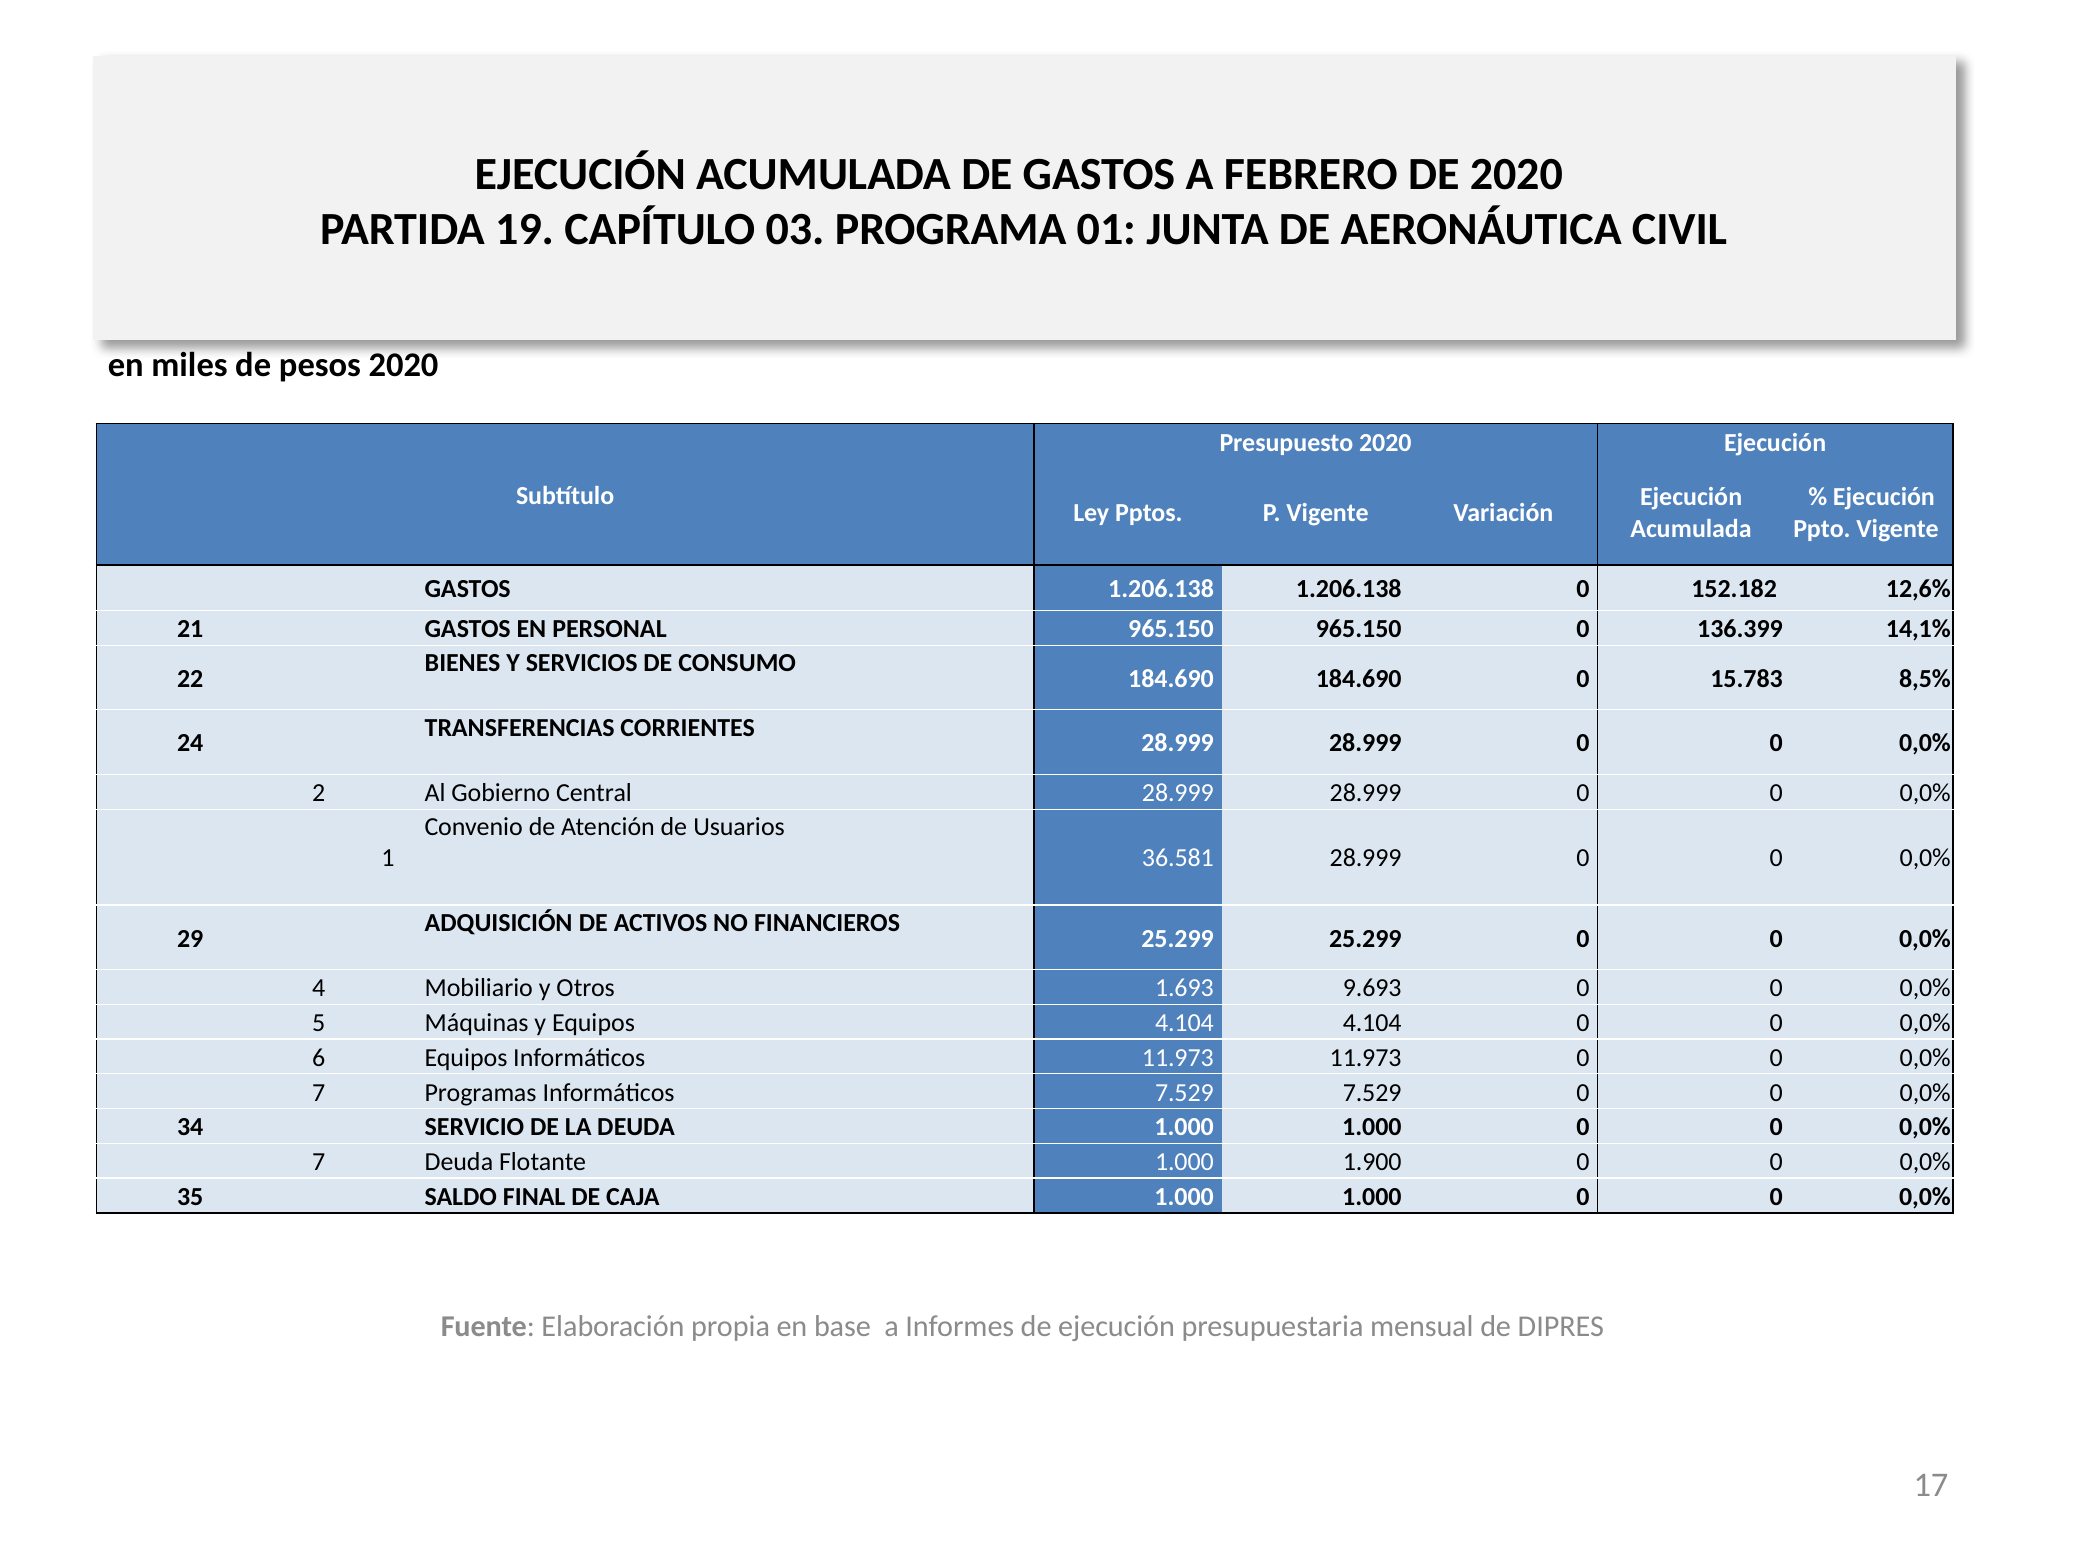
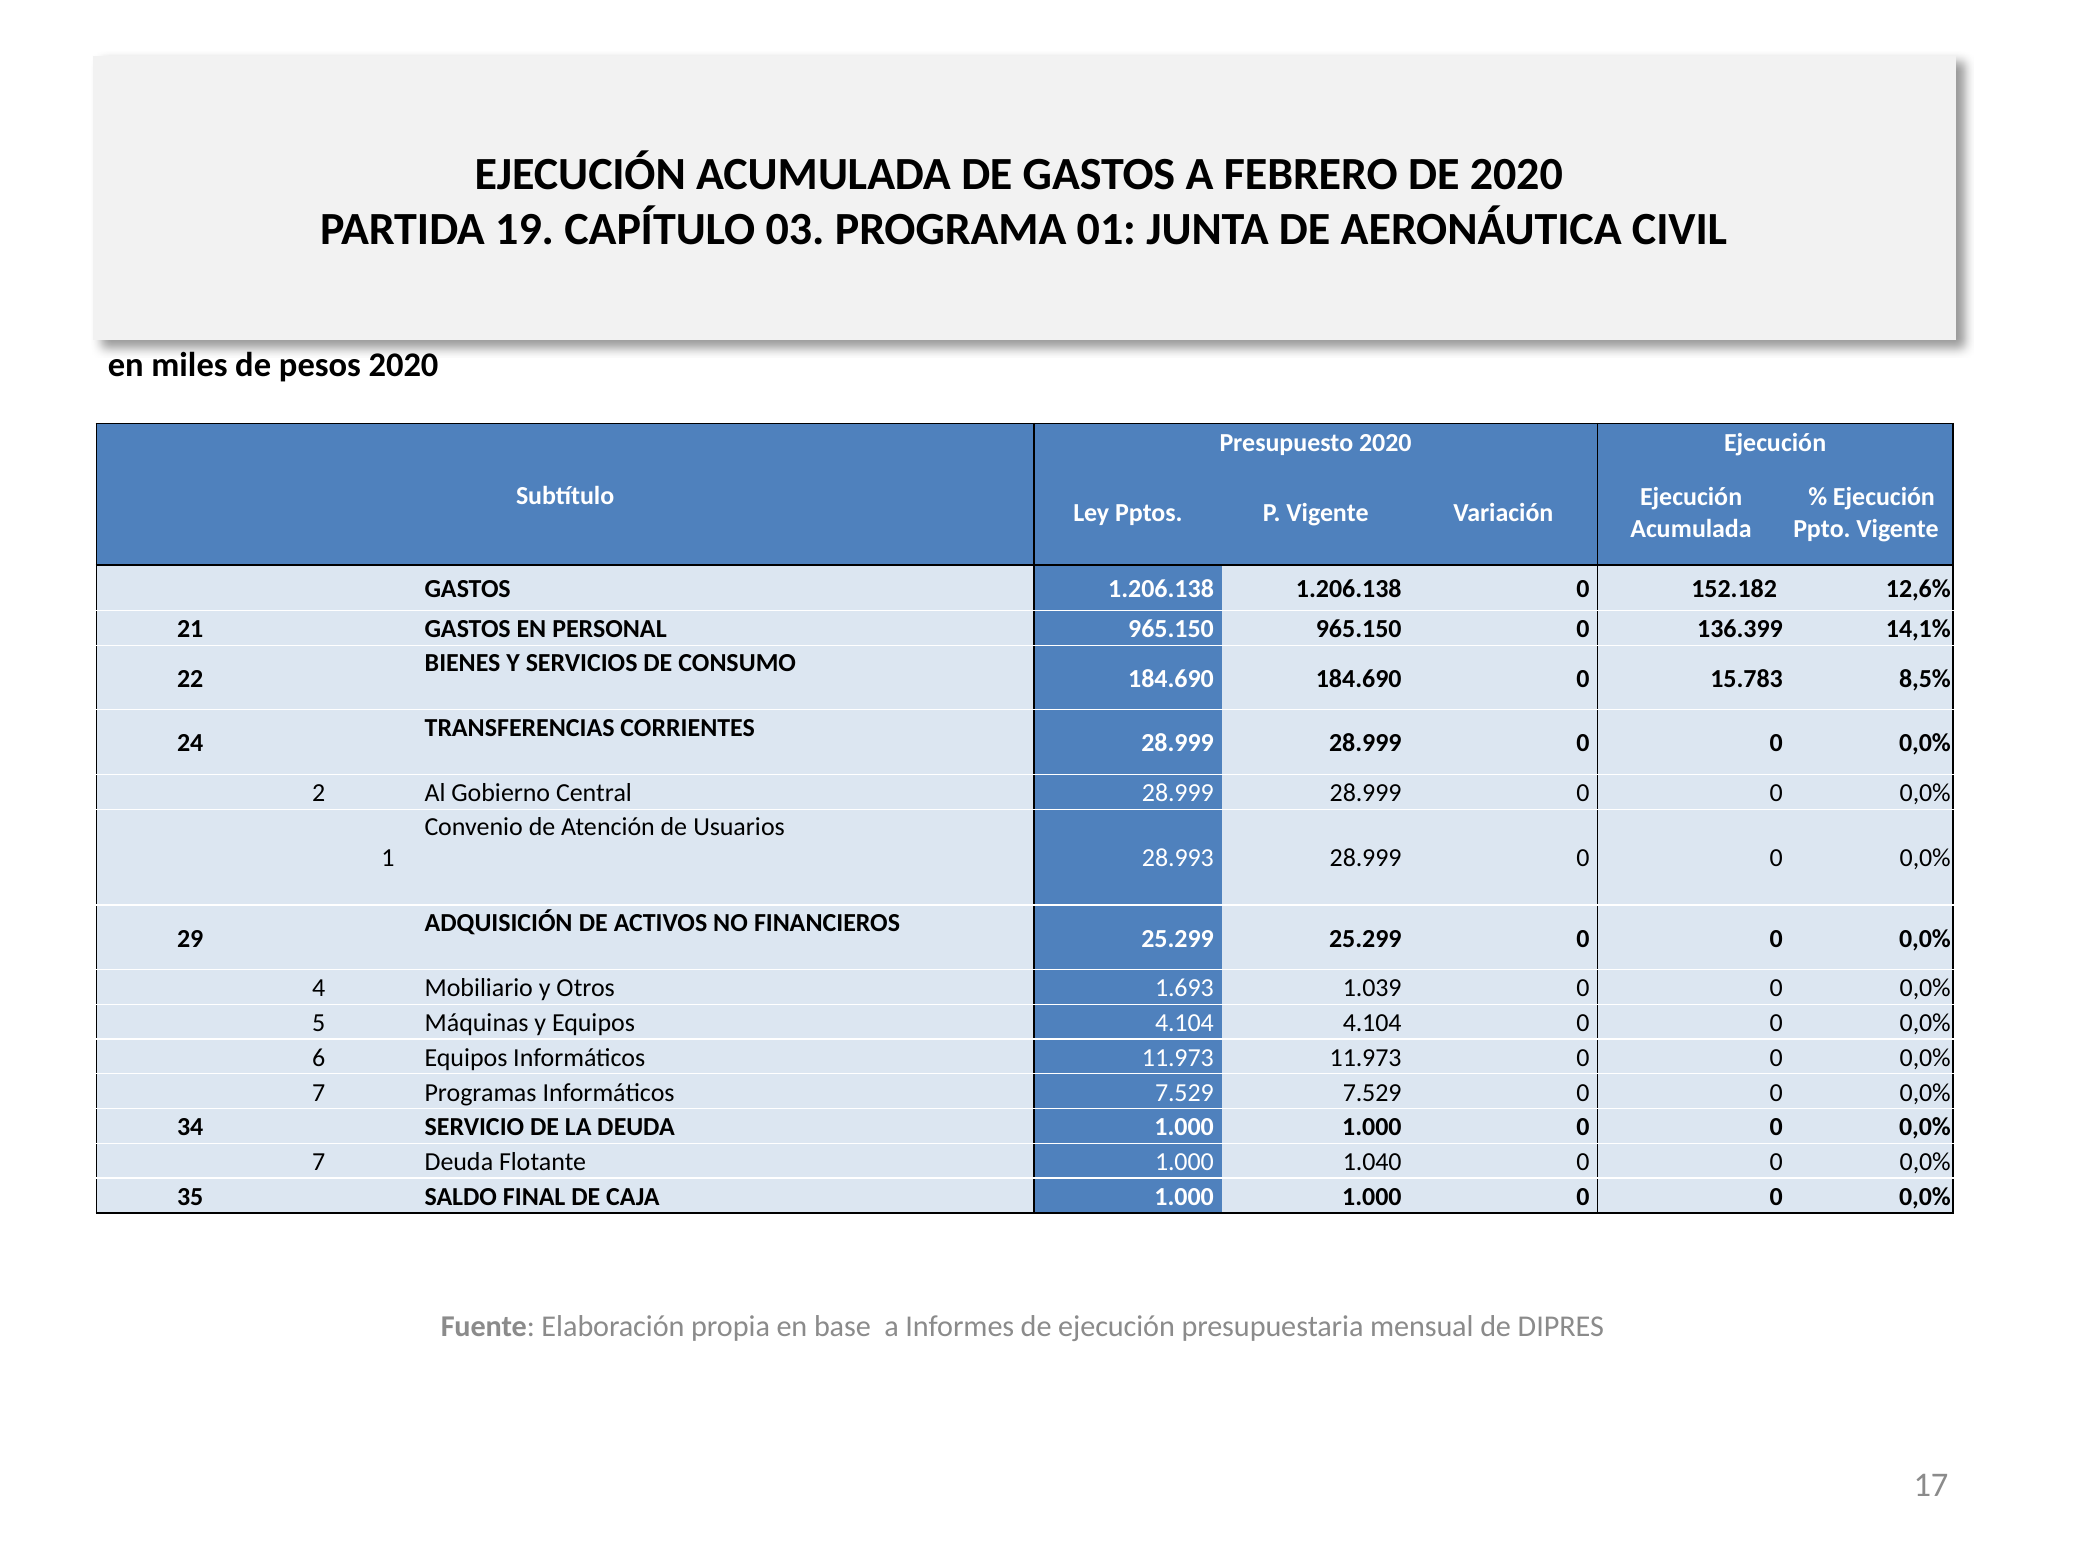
36.581: 36.581 -> 28.993 (1178, 858)
9.693: 9.693 -> 1.039 (1372, 988)
1.900: 1.900 -> 1.040 (1372, 1162)
